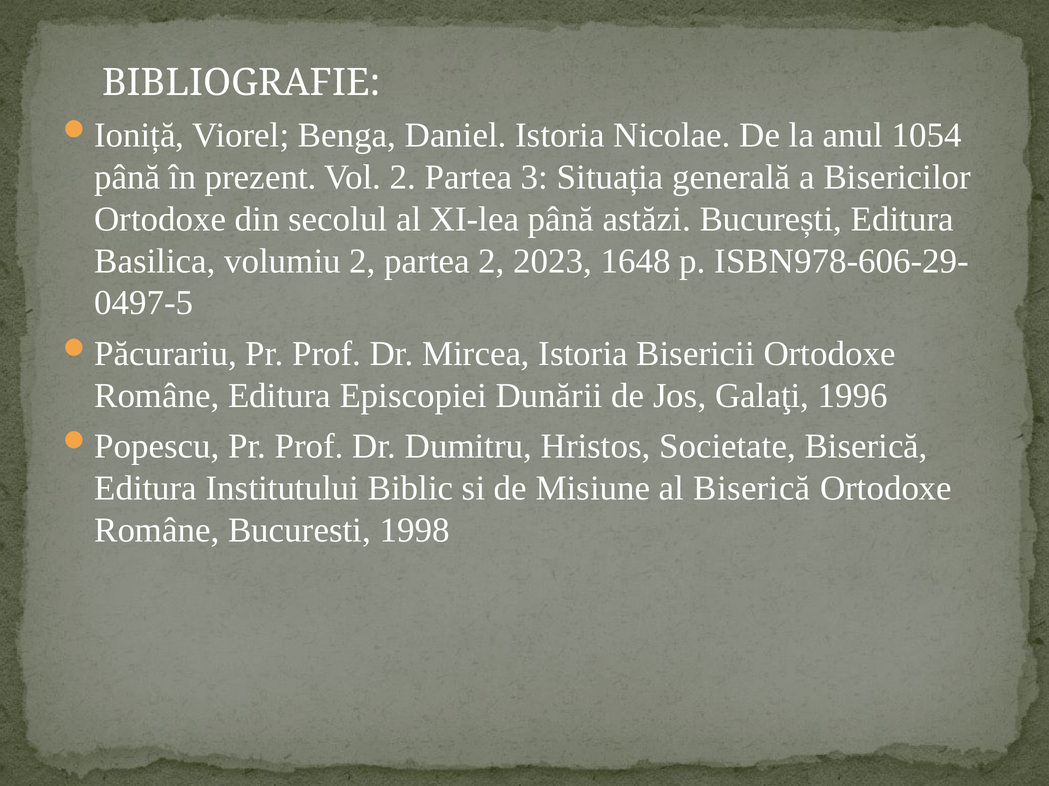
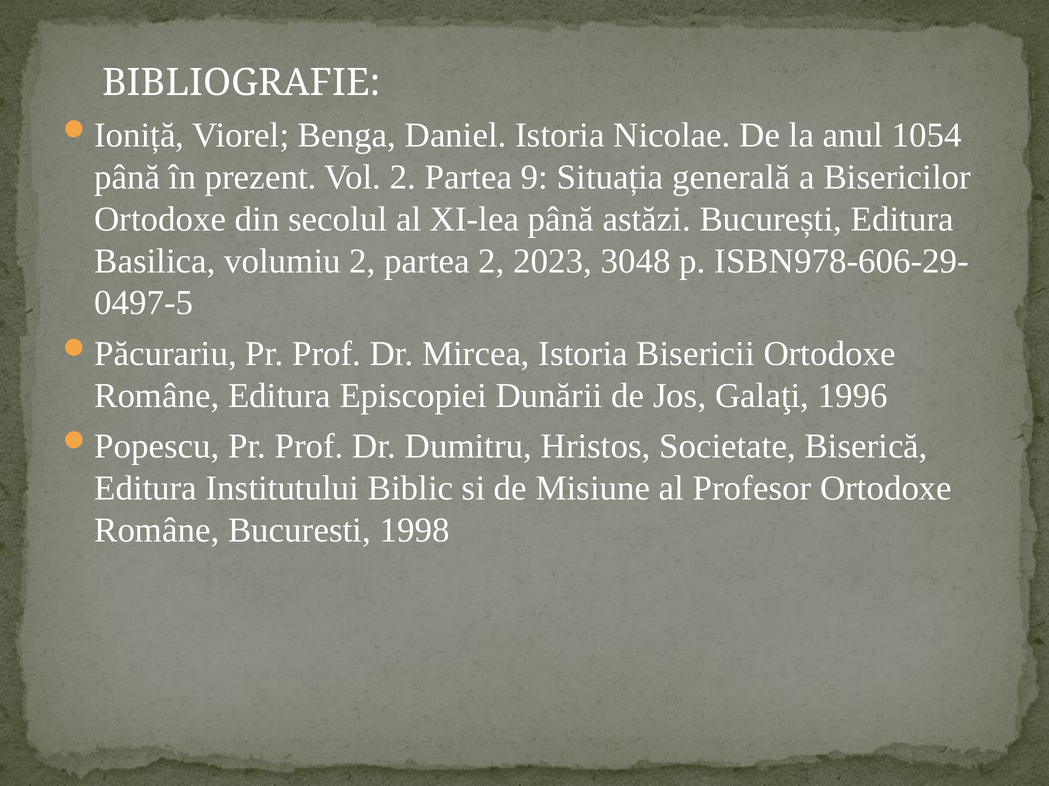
3: 3 -> 9 (534, 177)
1648: 1648 -> 3048 (636, 261)
al Biserică: Biserică -> Profesor (752, 489)
